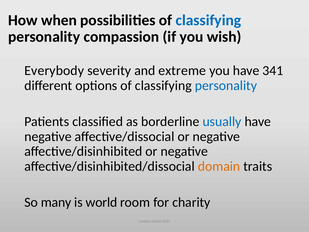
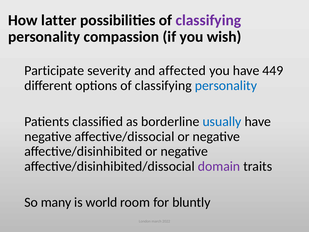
when: when -> latter (59, 20)
classifying colour: blue -> purple (208, 20)
Everybody: Everybody -> Participate (54, 71)
extreme: extreme -> affected (182, 71)
341: 341 -> 449 (273, 71)
domain colour: orange -> purple (219, 166)
charity: charity -> bluntly (191, 202)
